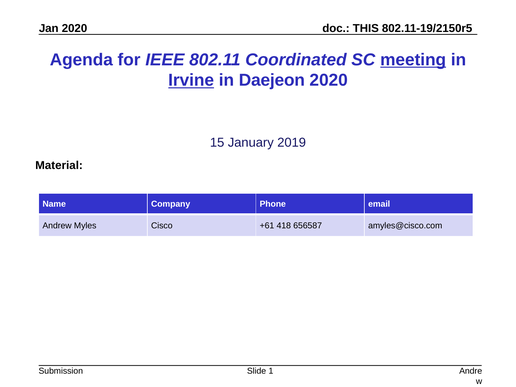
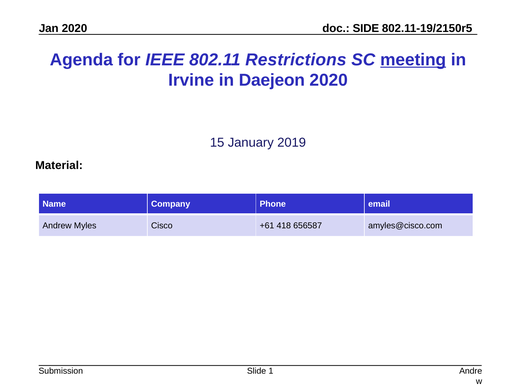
THIS: THIS -> SIDE (366, 28)
Coordinated: Coordinated -> Restrictions (296, 60)
Irvine underline: present -> none (191, 80)
